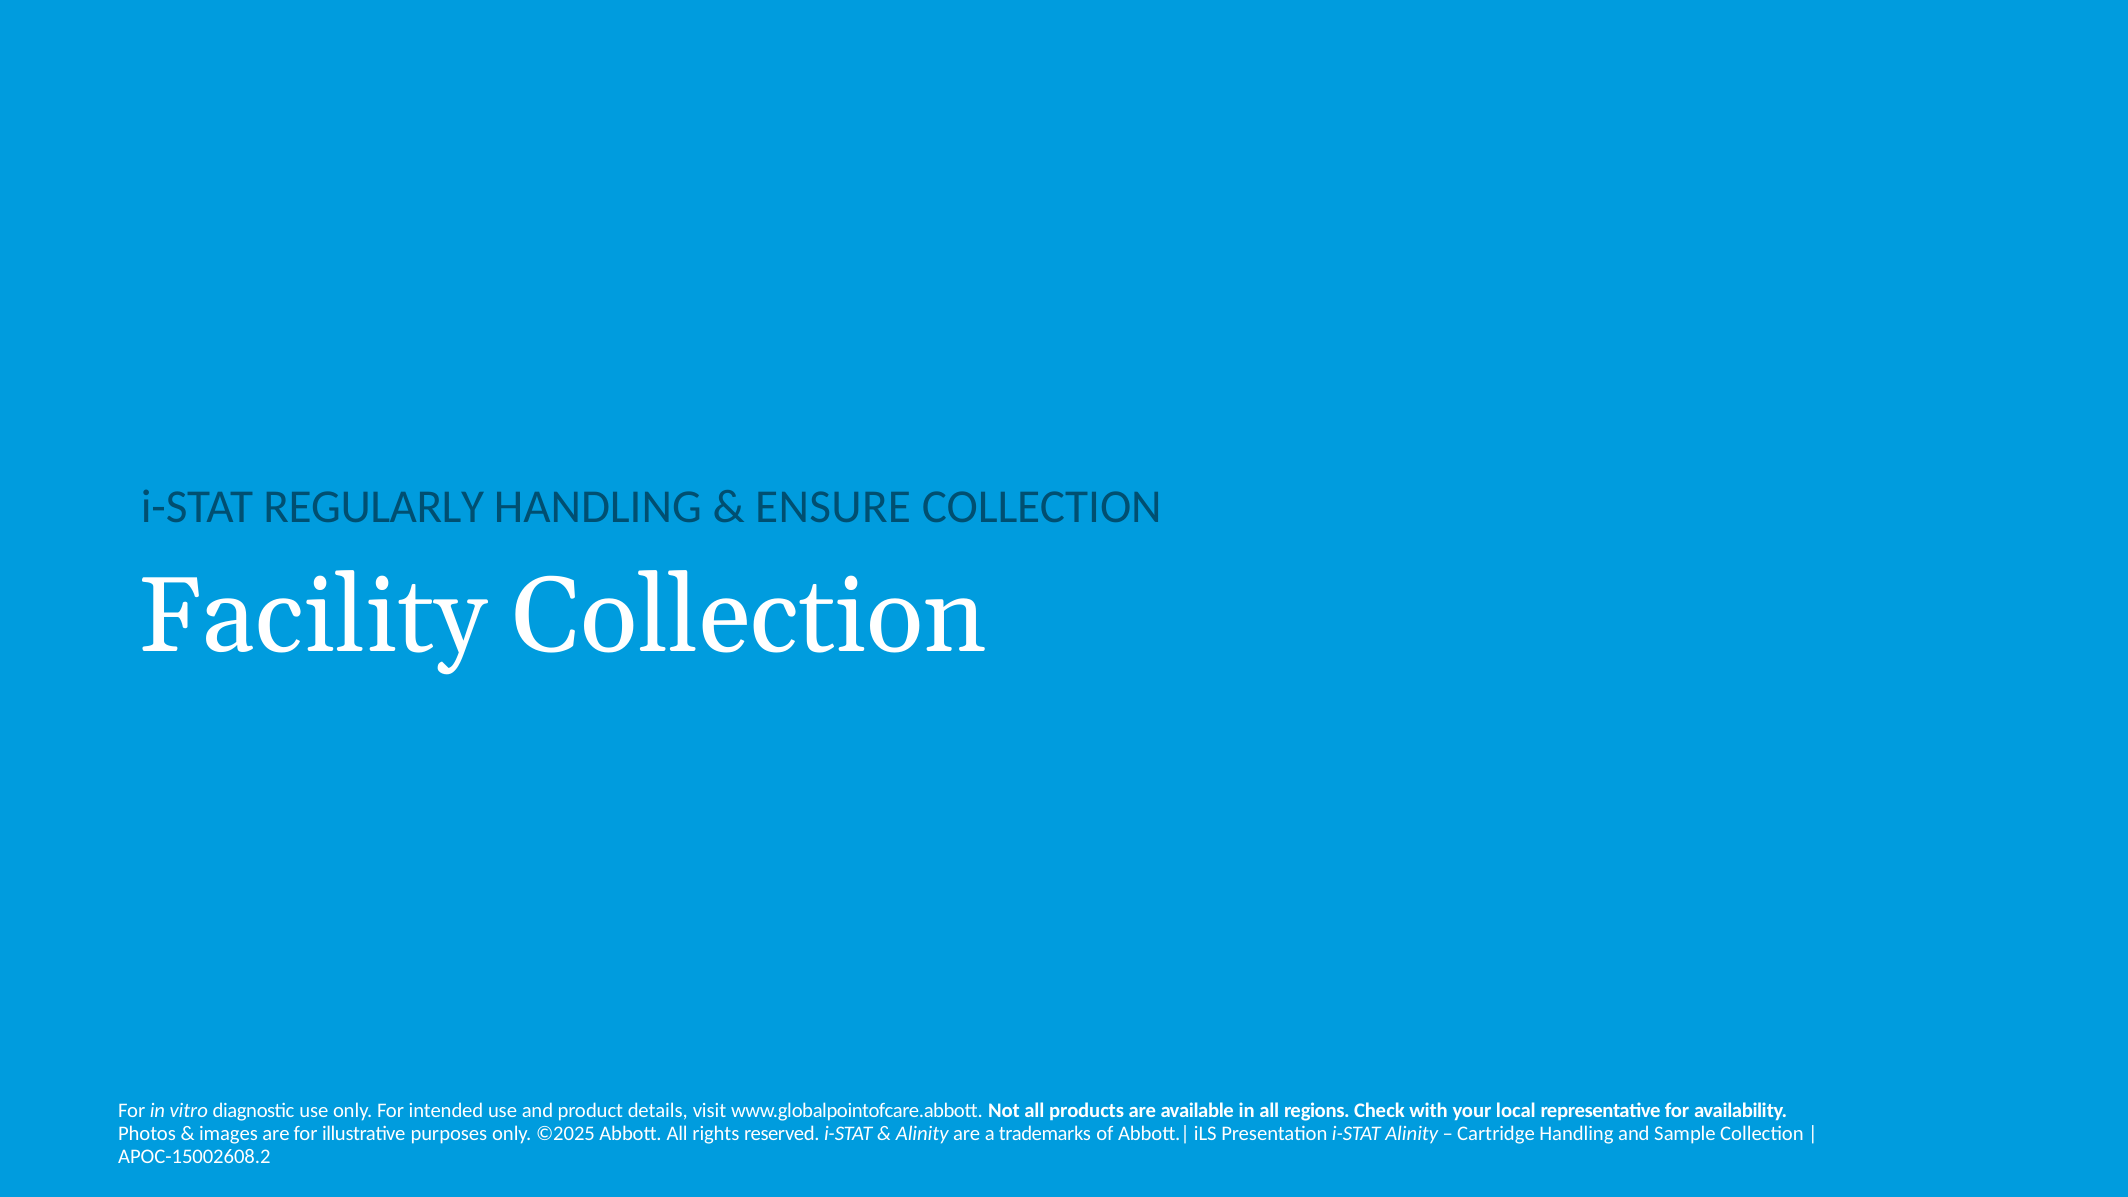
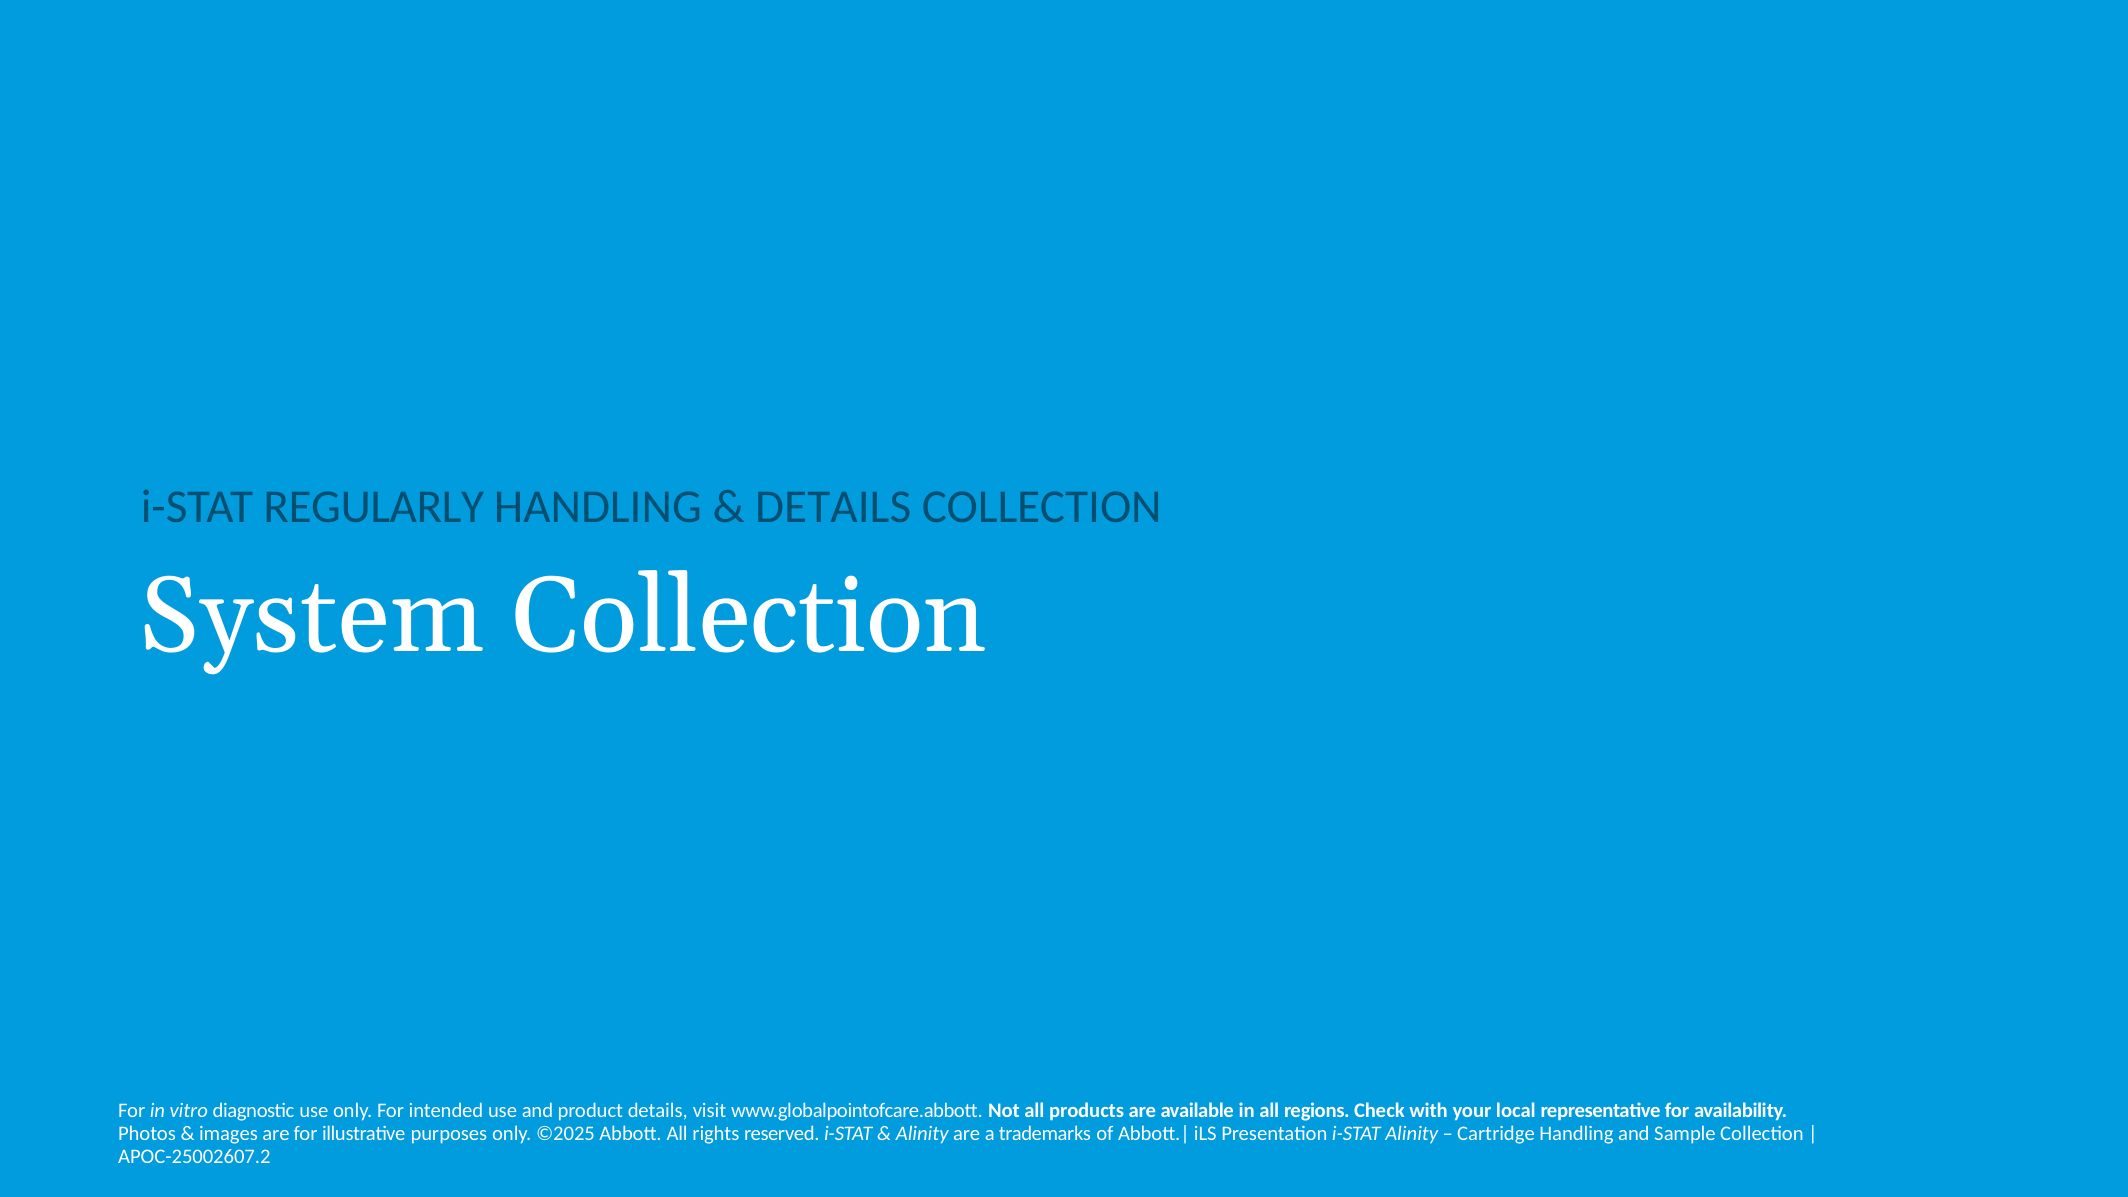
ENSURE: ENSURE -> DETAILS (833, 507)
Facility: Facility -> System (312, 617)
APOC-15002608.2: APOC-15002608.2 -> APOC-25002607.2 (194, 1156)
